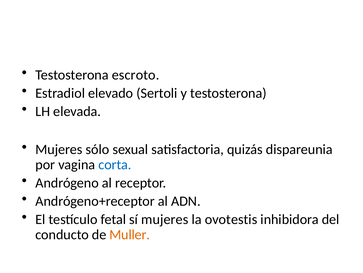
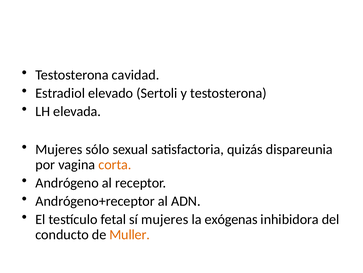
escroto: escroto -> cavidad (136, 75)
corta colour: blue -> orange (115, 164)
ovotestis: ovotestis -> exógenas (231, 219)
